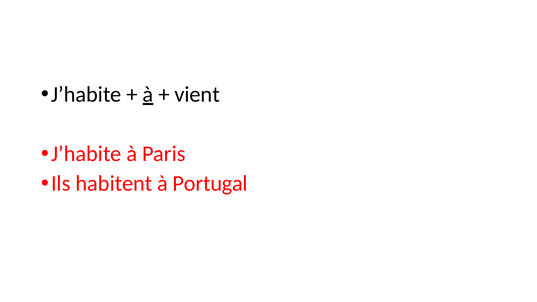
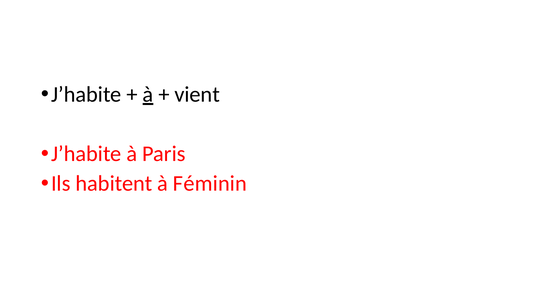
Portugal: Portugal -> Féminin (210, 184)
